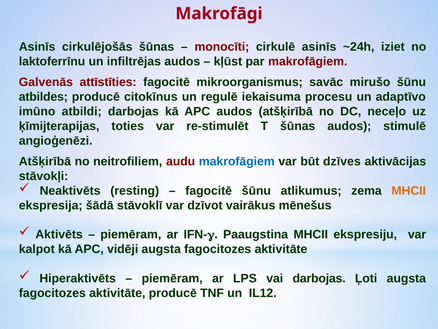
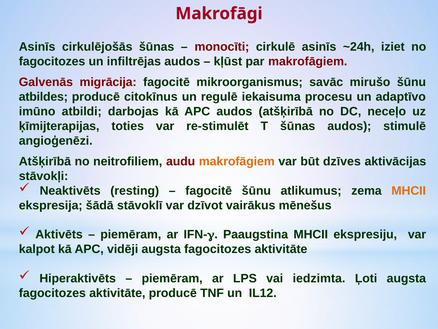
laktoferrīnu: laktoferrīnu -> fagocitozes (52, 61)
attīstīties: attīstīties -> migrācija (108, 82)
makrofāgiem colour: blue -> orange (237, 161)
vai darbojas: darbojas -> iedzimta (319, 278)
